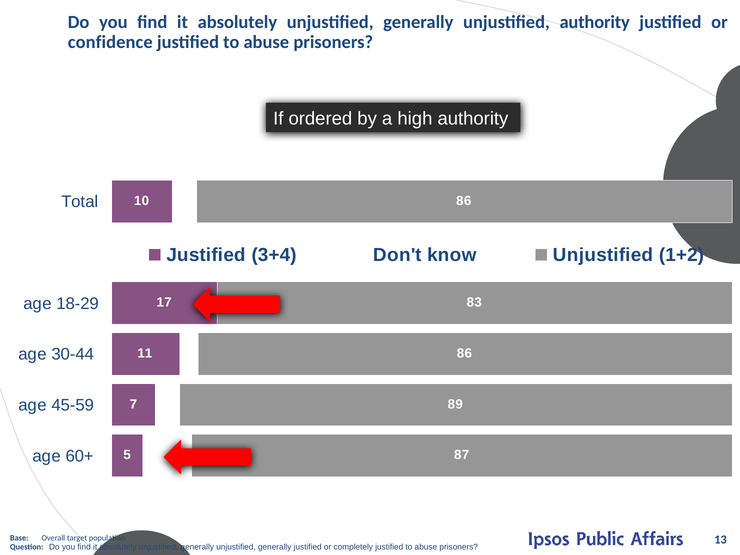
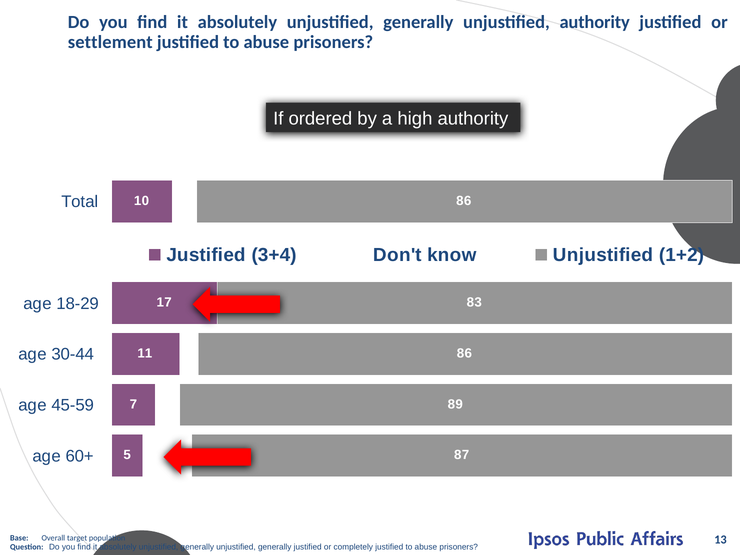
confidence: confidence -> settlement (110, 42)
